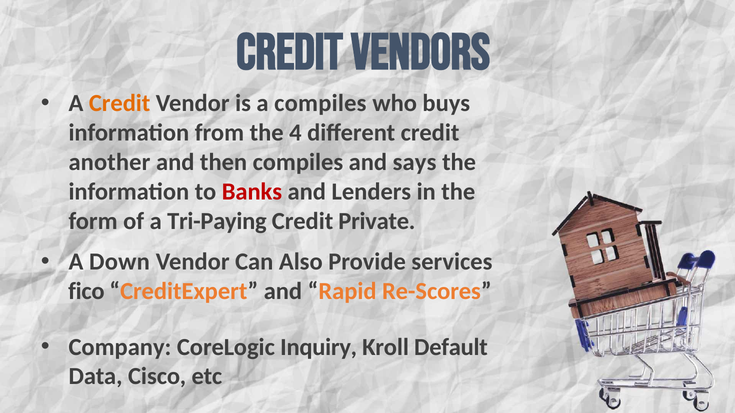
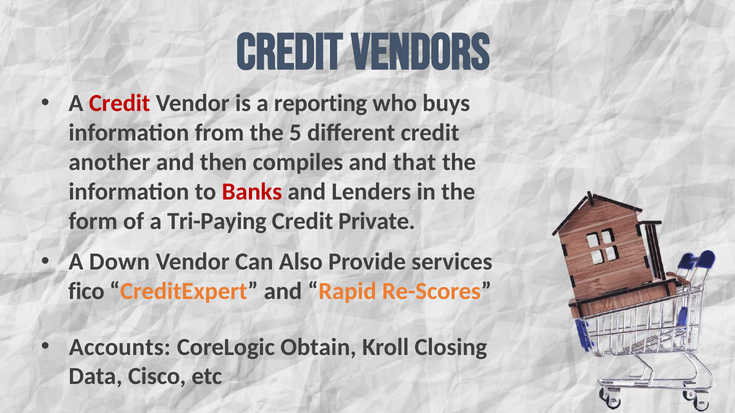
Credit colour: orange -> red (120, 104)
a compiles: compiles -> reporting (321, 104)
4: 4 -> 5 (295, 133)
says: says -> that (414, 162)
Company: Company -> Accounts (120, 347)
Inquiry: Inquiry -> Obtain (318, 347)
Default: Default -> Closing (451, 347)
